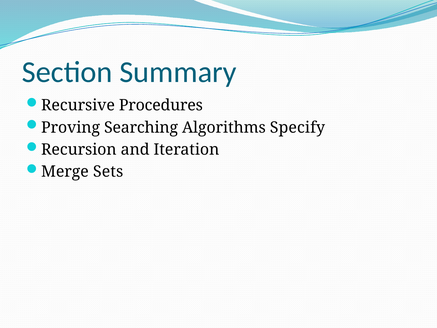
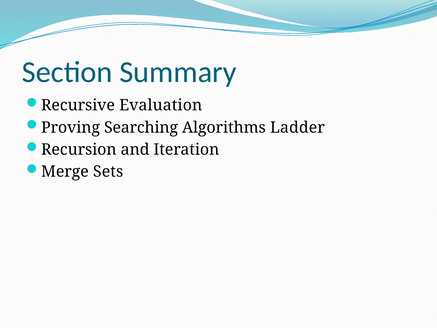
Procedures: Procedures -> Evaluation (161, 105)
Specify: Specify -> Ladder (297, 127)
